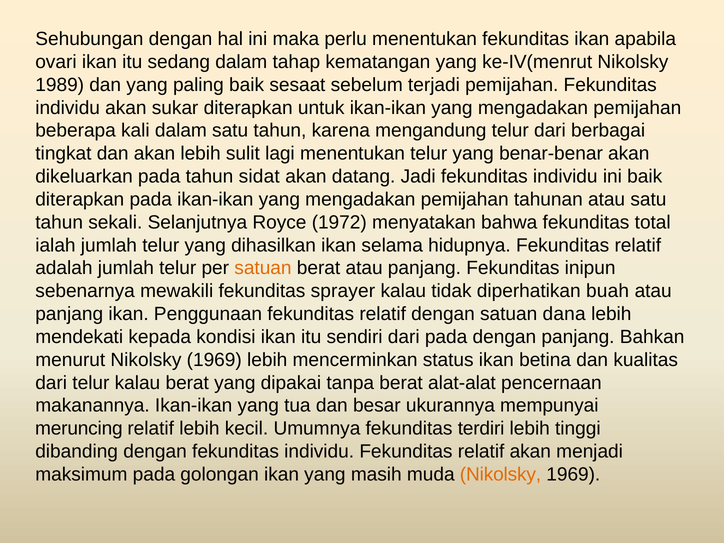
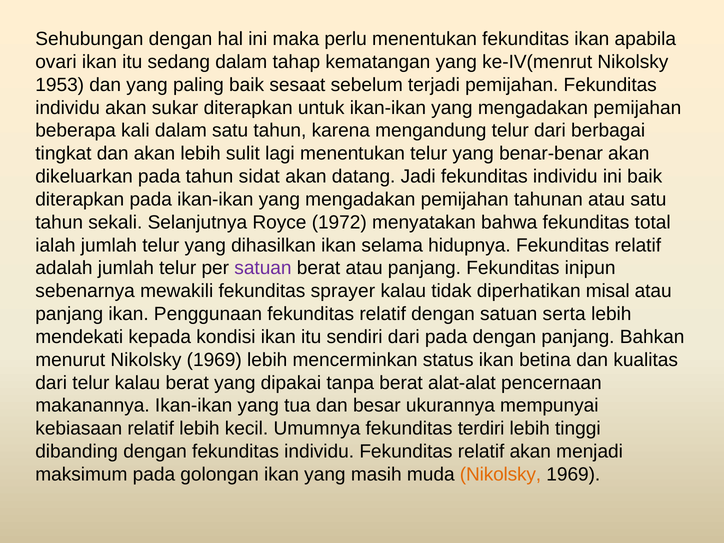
1989: 1989 -> 1953 (60, 85)
satuan colour: orange -> purple (263, 268)
buah: buah -> misal (608, 291)
dana: dana -> serta (564, 314)
meruncing: meruncing -> kebiasaan (79, 429)
